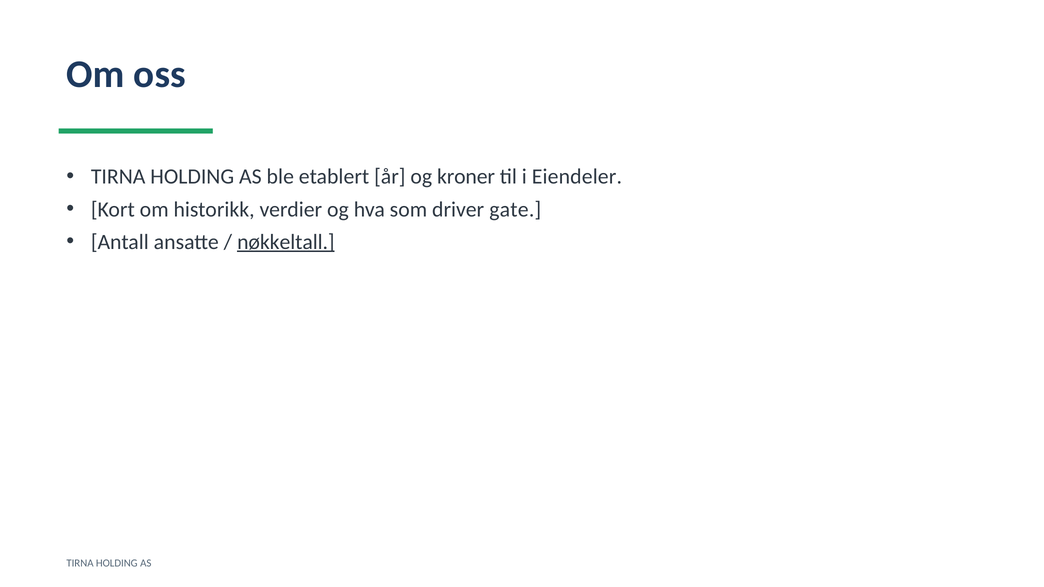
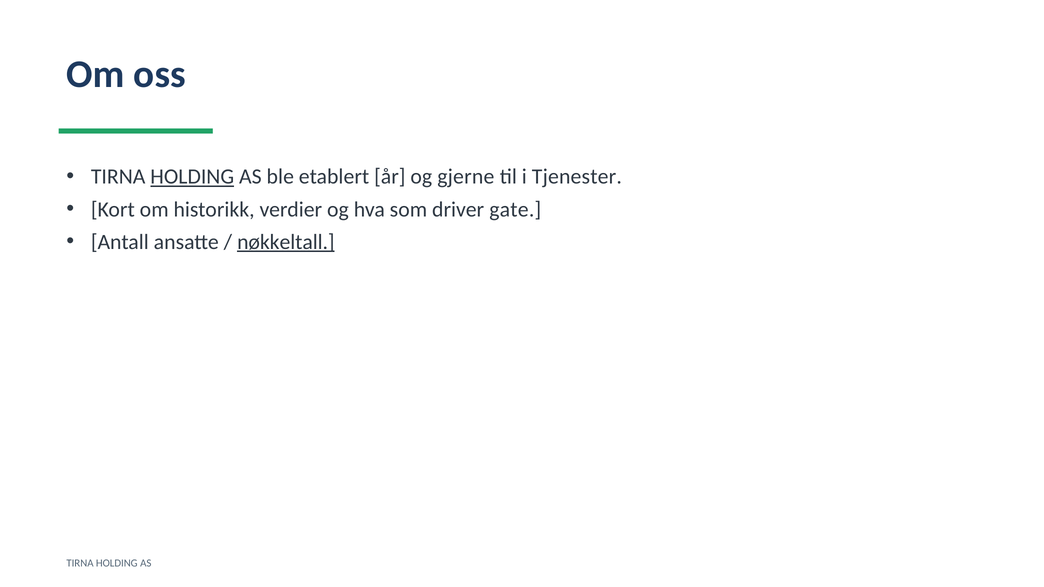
HOLDING underline: none -> present (192, 177)
kroner: kroner -> gjerne (466, 177)
Eiendeler: Eiendeler -> Tjenester (577, 177)
